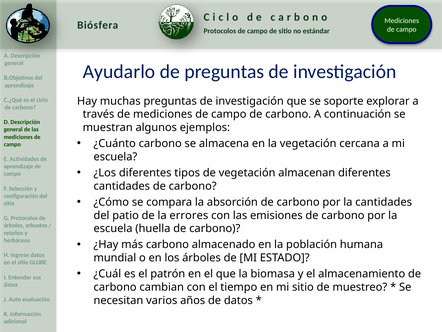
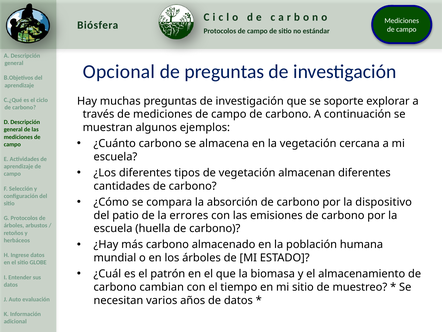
Ayudarlo: Ayudarlo -> Opcional (119, 72)
la cantidades: cantidades -> dispositivo (384, 202)
